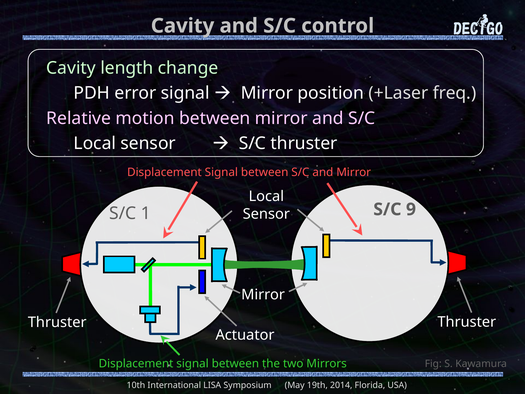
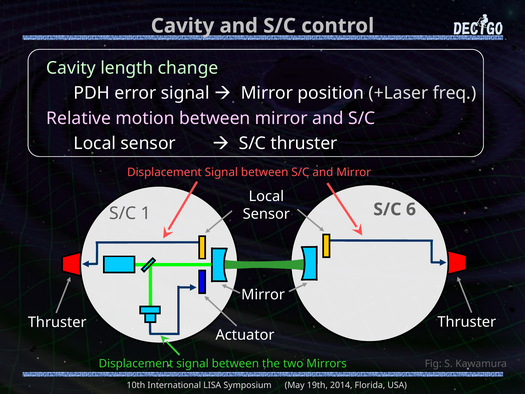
9: 9 -> 6 (411, 209)
